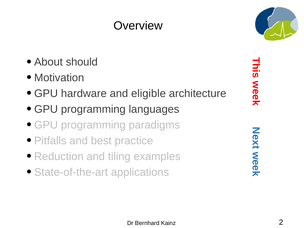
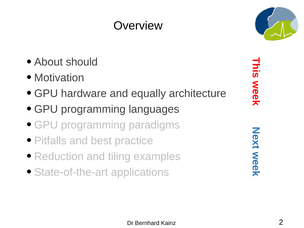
eligible: eligible -> equally (149, 94)
